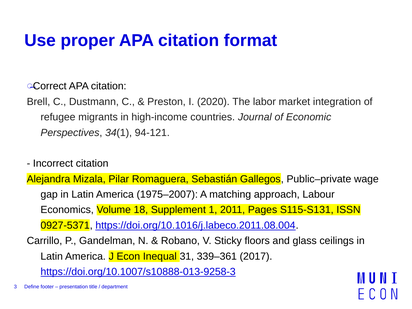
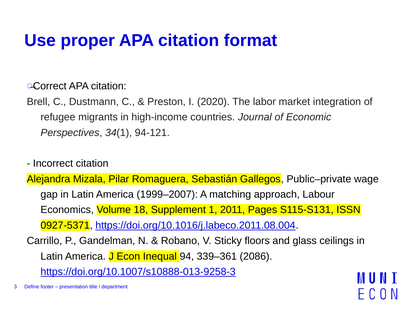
1975–2007: 1975–2007 -> 1999–2007 (167, 194)
31: 31 -> 94 (187, 256)
2017: 2017 -> 2086 (256, 256)
